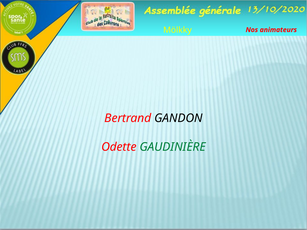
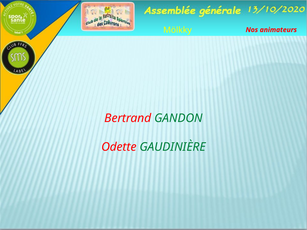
GANDON colour: black -> green (178, 118)
